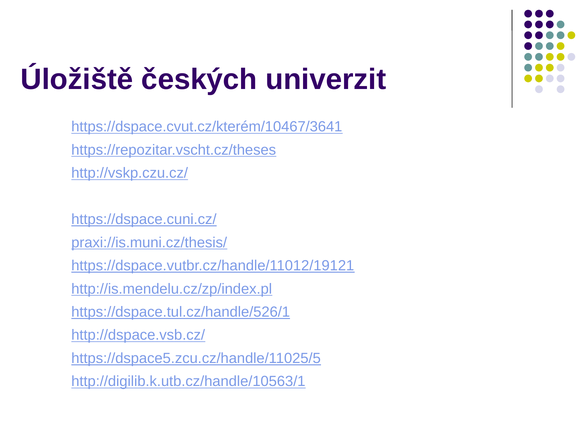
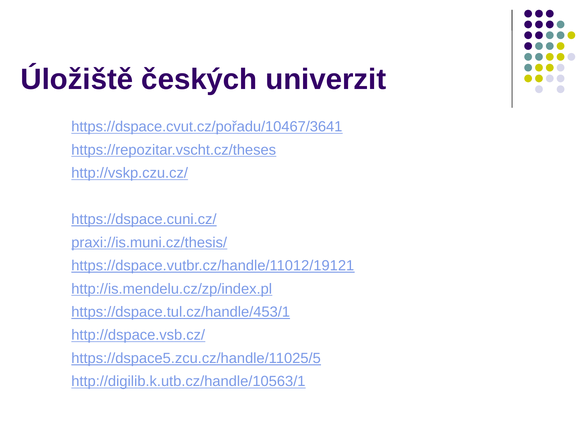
https://dspace.cvut.cz/kterém/10467/3641: https://dspace.cvut.cz/kterém/10467/3641 -> https://dspace.cvut.cz/pořadu/10467/3641 (207, 127)
https://dspace.tul.cz/handle/526/1: https://dspace.tul.cz/handle/526/1 -> https://dspace.tul.cz/handle/453/1 (181, 312)
